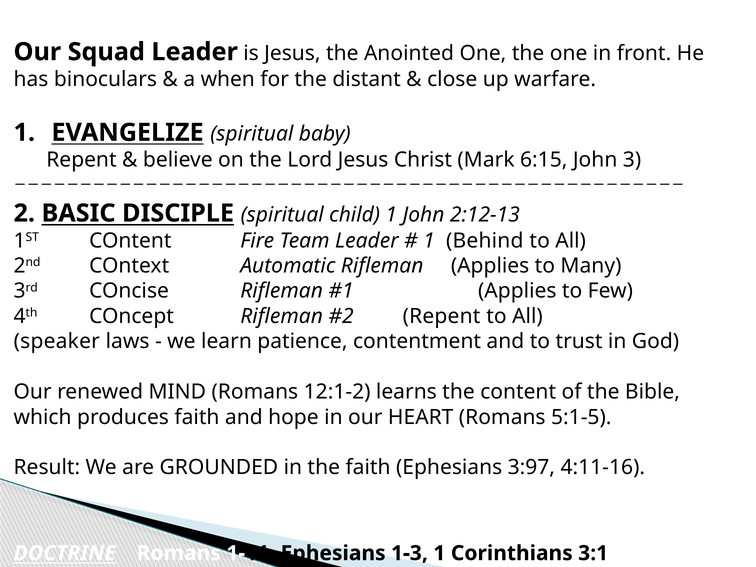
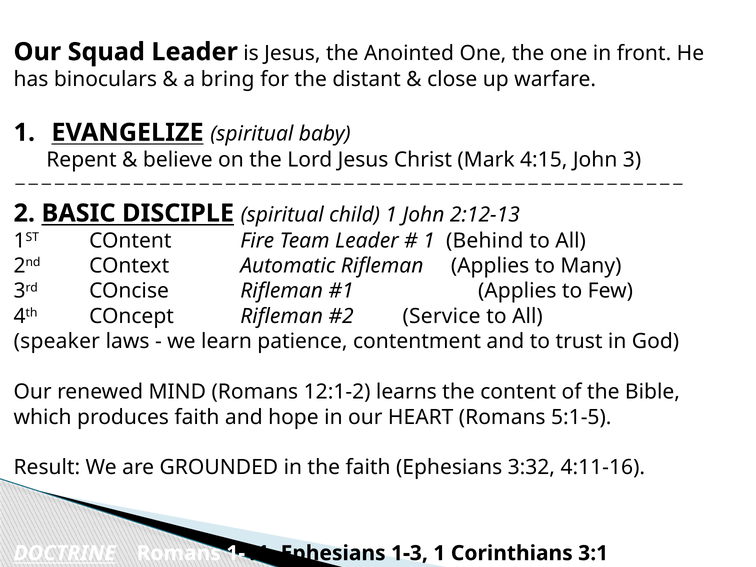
when: when -> bring (228, 79)
6:15: 6:15 -> 4:15 (544, 160)
Repent: Repent -> Service (442, 316)
3:97: 3:97 -> 3:32 (531, 468)
